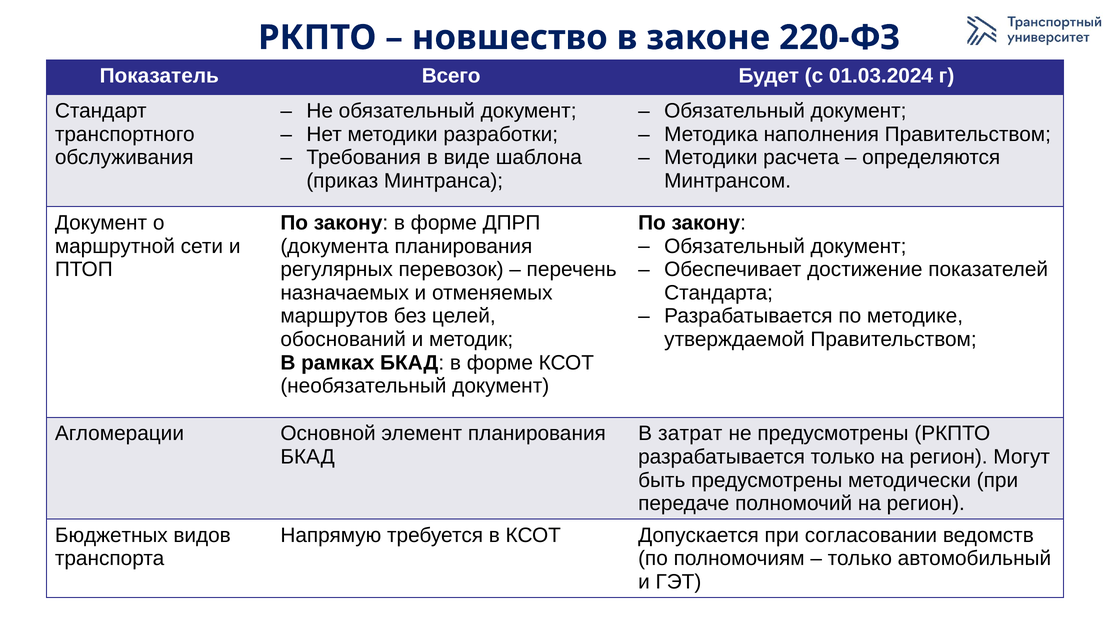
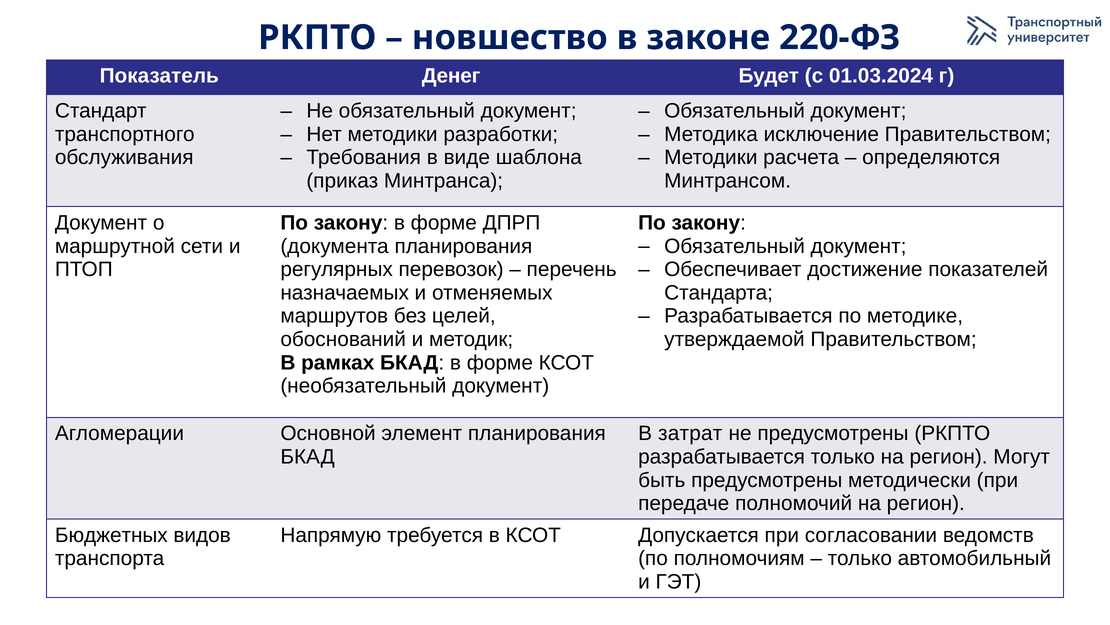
Всего: Всего -> Денег (451, 76)
наполнения: наполнения -> исключение (821, 134)
